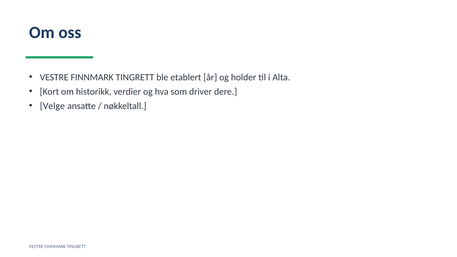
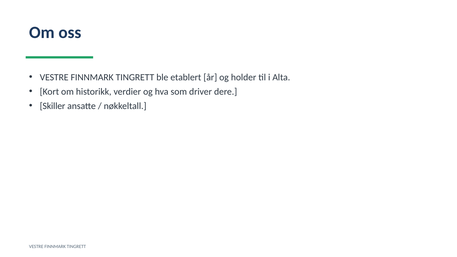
Velge: Velge -> Skiller (53, 106)
